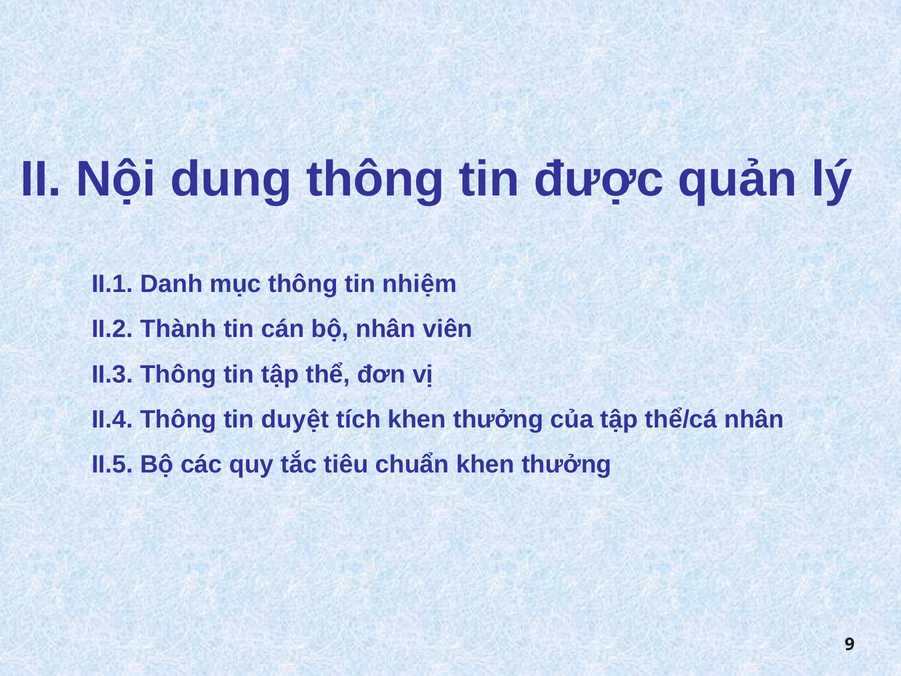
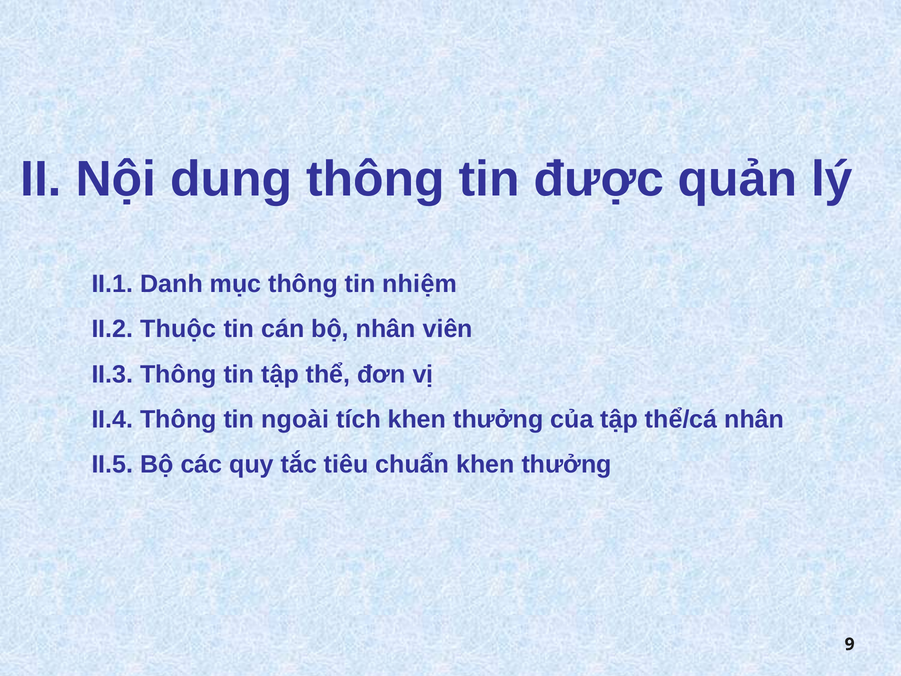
Thành: Thành -> Thuộc (178, 329)
duyệt: duyệt -> ngoài (295, 419)
